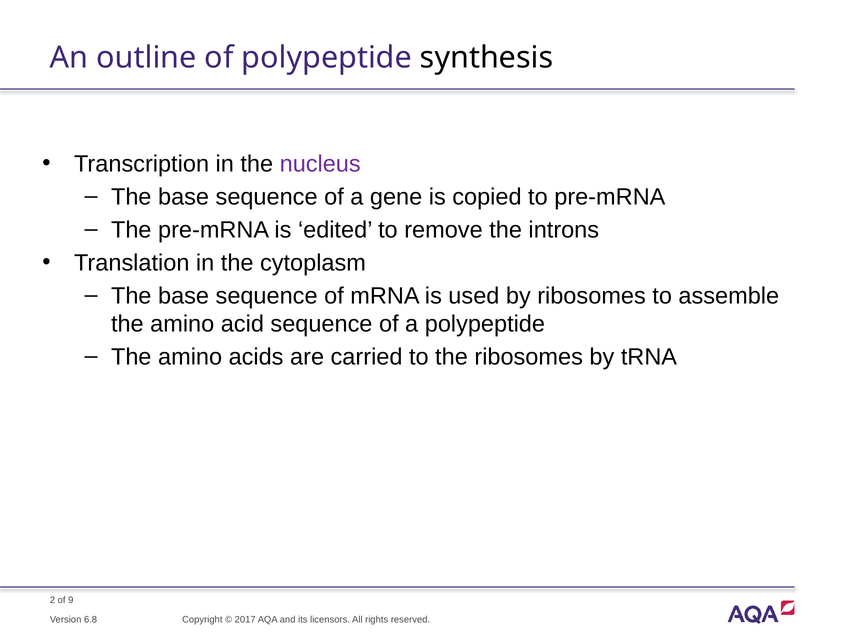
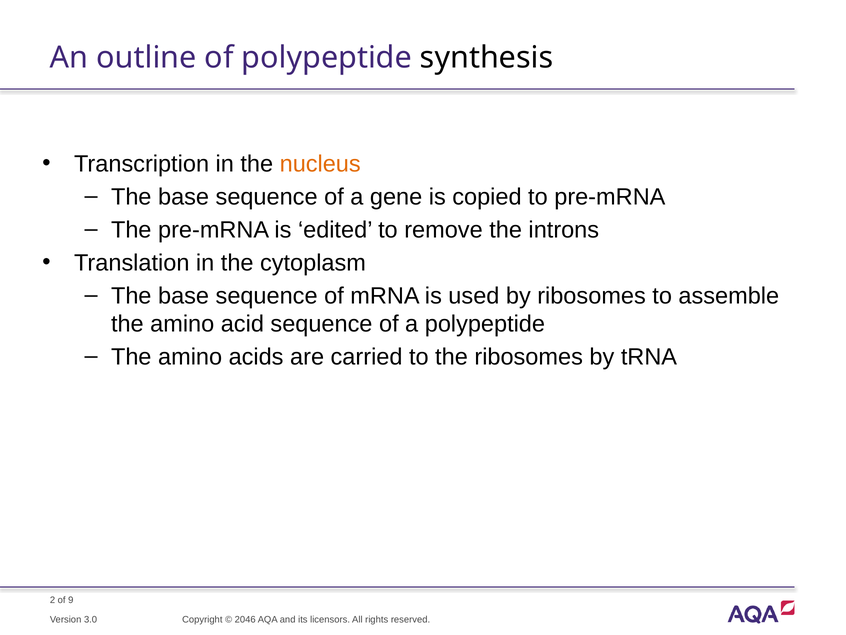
nucleus colour: purple -> orange (320, 164)
2017: 2017 -> 2046 (245, 619)
6.8: 6.8 -> 3.0 (90, 619)
